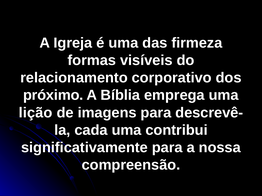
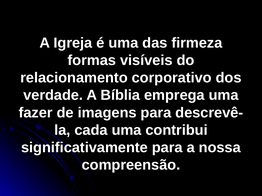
próximo: próximo -> verdade (53, 95)
lição: lição -> fazer (36, 113)
